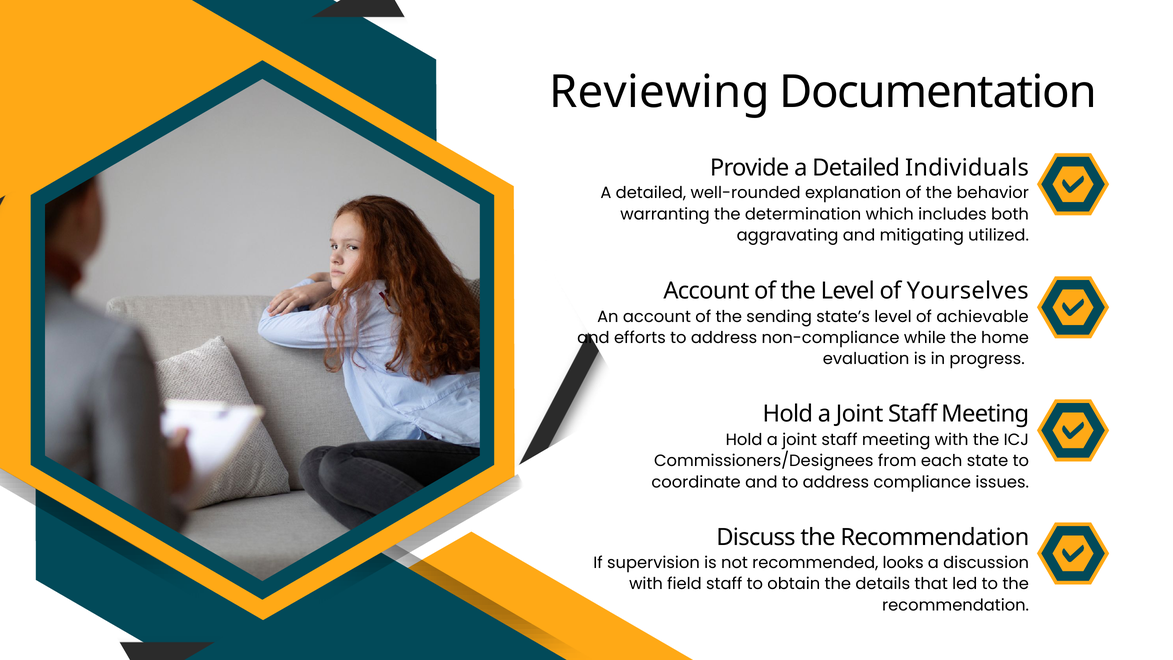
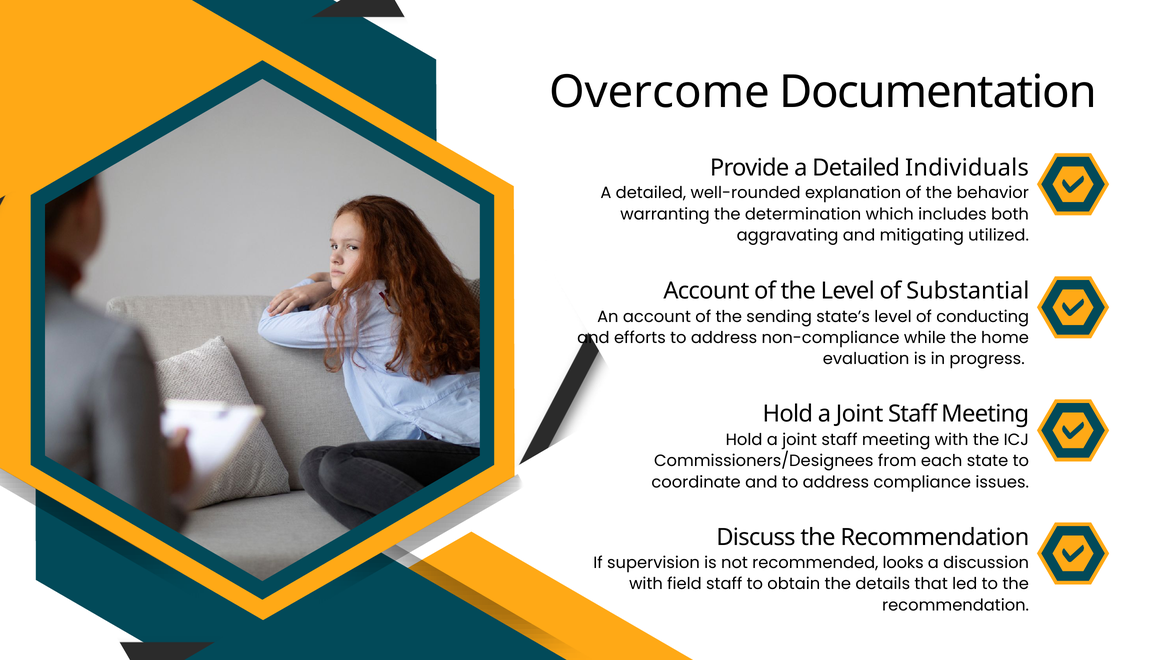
Reviewing: Reviewing -> Overcome (660, 92)
Yourselves: Yourselves -> Substantial (968, 291)
achievable: achievable -> conducting (983, 317)
